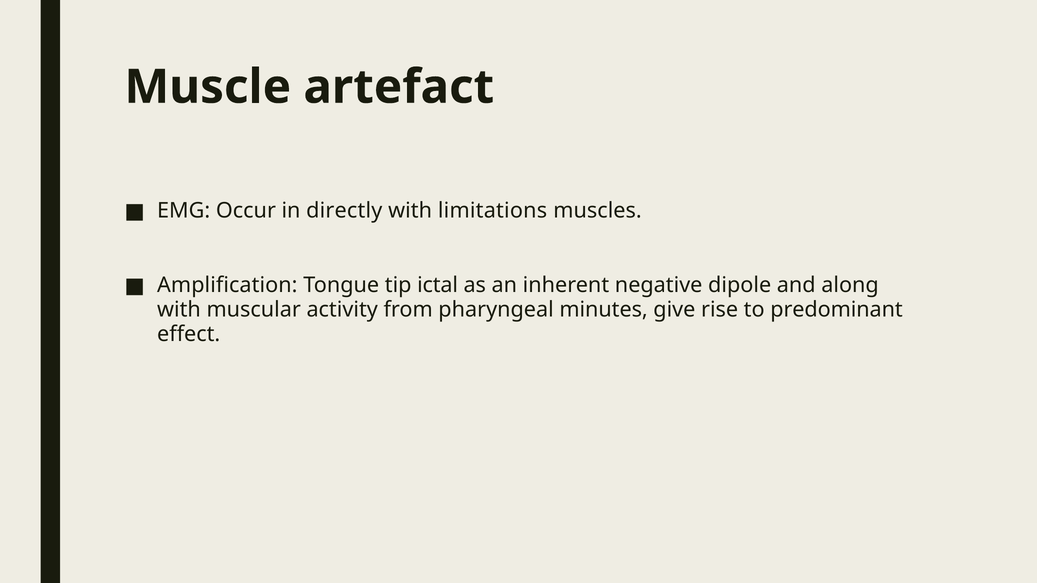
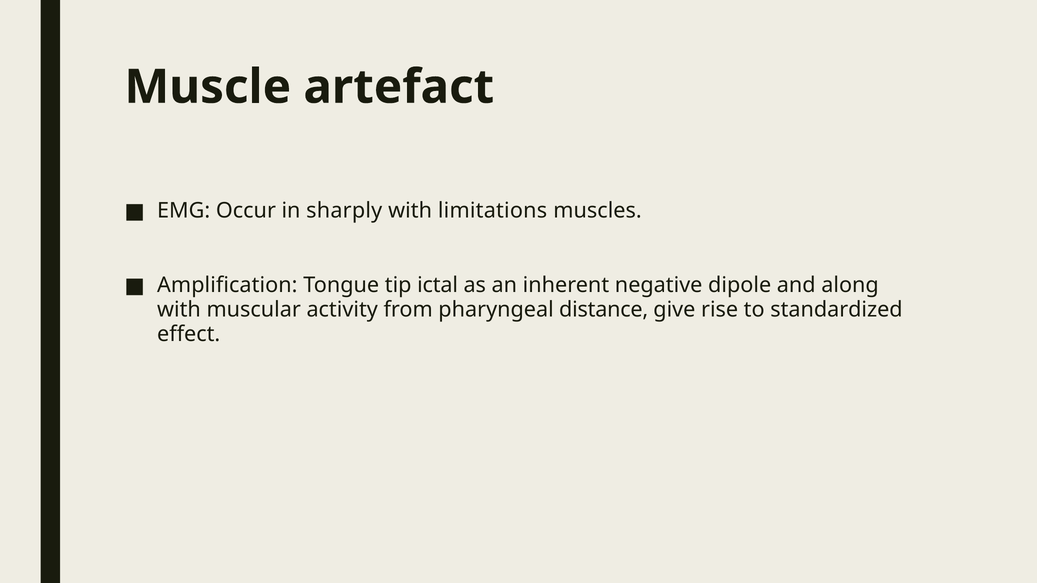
directly: directly -> sharply (344, 211)
minutes: minutes -> distance (604, 310)
predominant: predominant -> standardized (836, 310)
